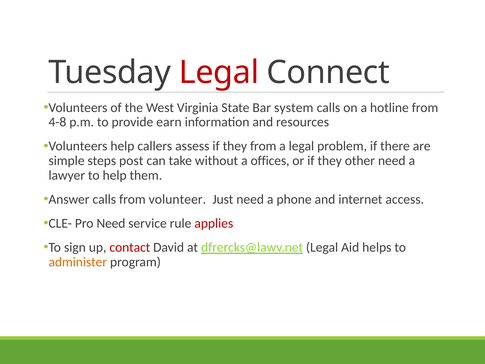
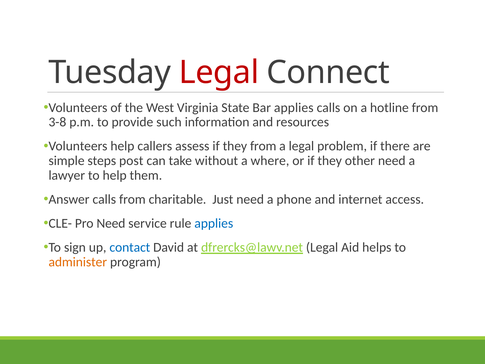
Bar system: system -> applies (294, 108)
4-8: 4-8 -> 3-8 (57, 122)
earn: earn -> such (169, 122)
offices: offices -> where (270, 161)
volunteer: volunteer -> charitable (177, 199)
applies colour: red -> blue (214, 223)
contact colour: red -> blue (130, 247)
